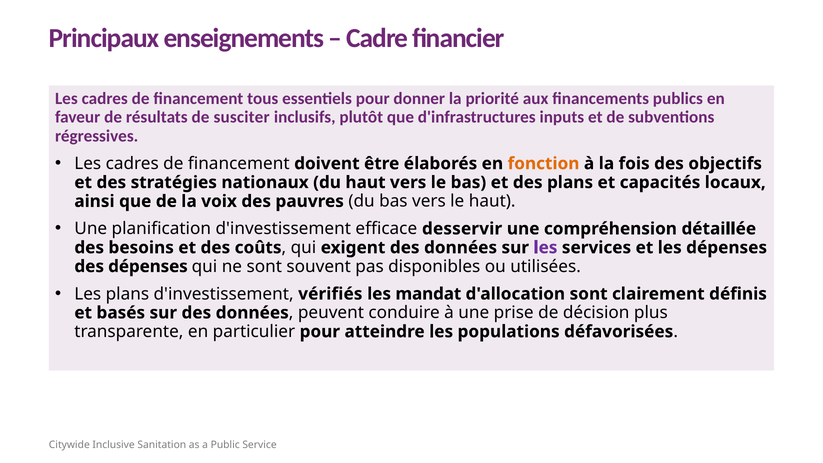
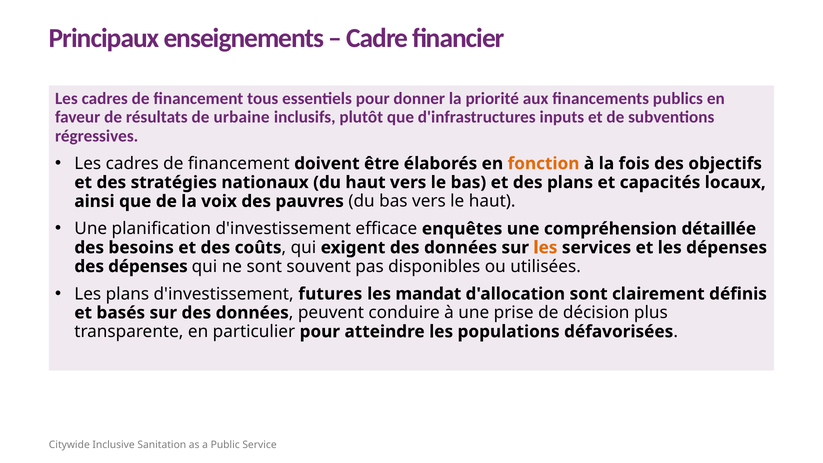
susciter: susciter -> urbaine (242, 117)
desservir: desservir -> enquêtes (462, 229)
les colour: purple -> orange (545, 248)
vérifiés: vérifiés -> futures (330, 294)
